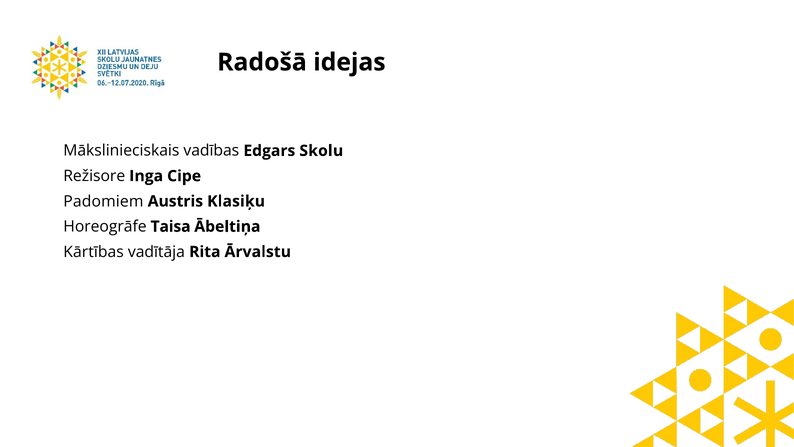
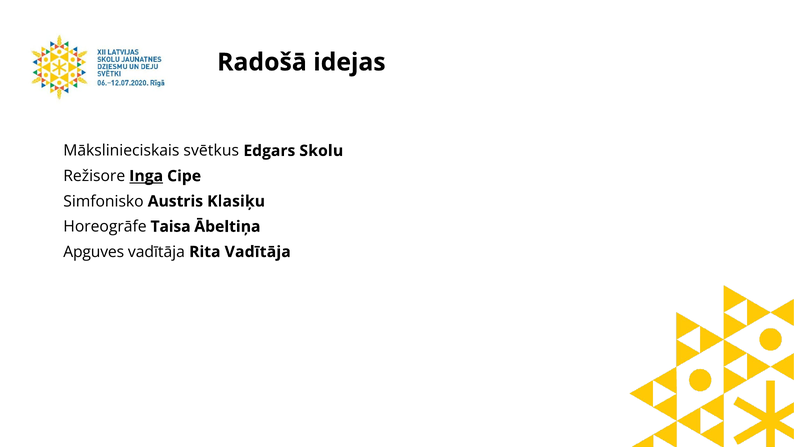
vadības: vadības -> svētkus (211, 151)
Inga underline: none -> present (146, 176)
Padomiem: Padomiem -> Simfonisko (103, 201)
Kārtības: Kārtības -> Apguves (94, 252)
Rita Ārvalstu: Ārvalstu -> Vadītāja (258, 252)
